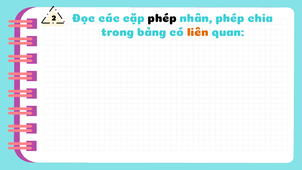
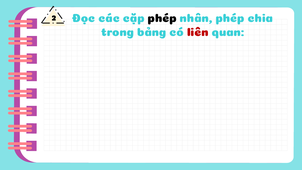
liên colour: orange -> red (198, 32)
